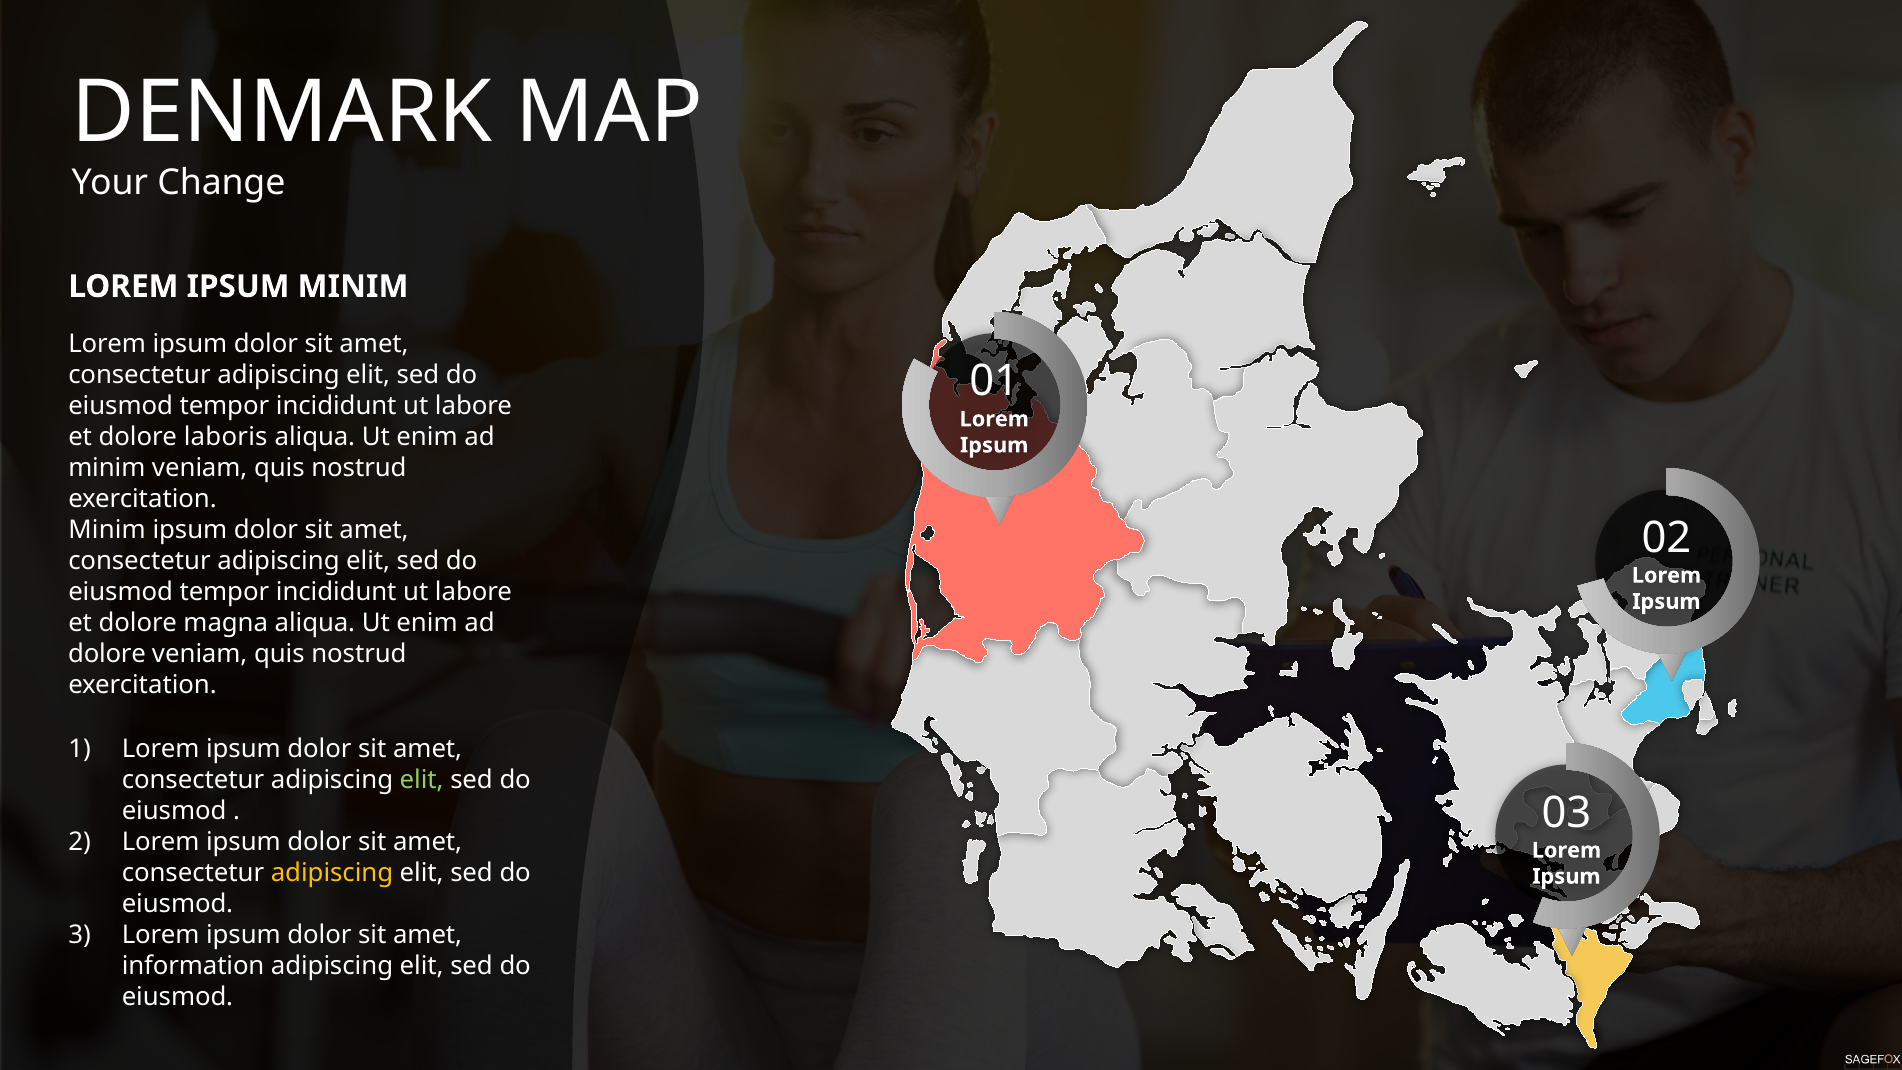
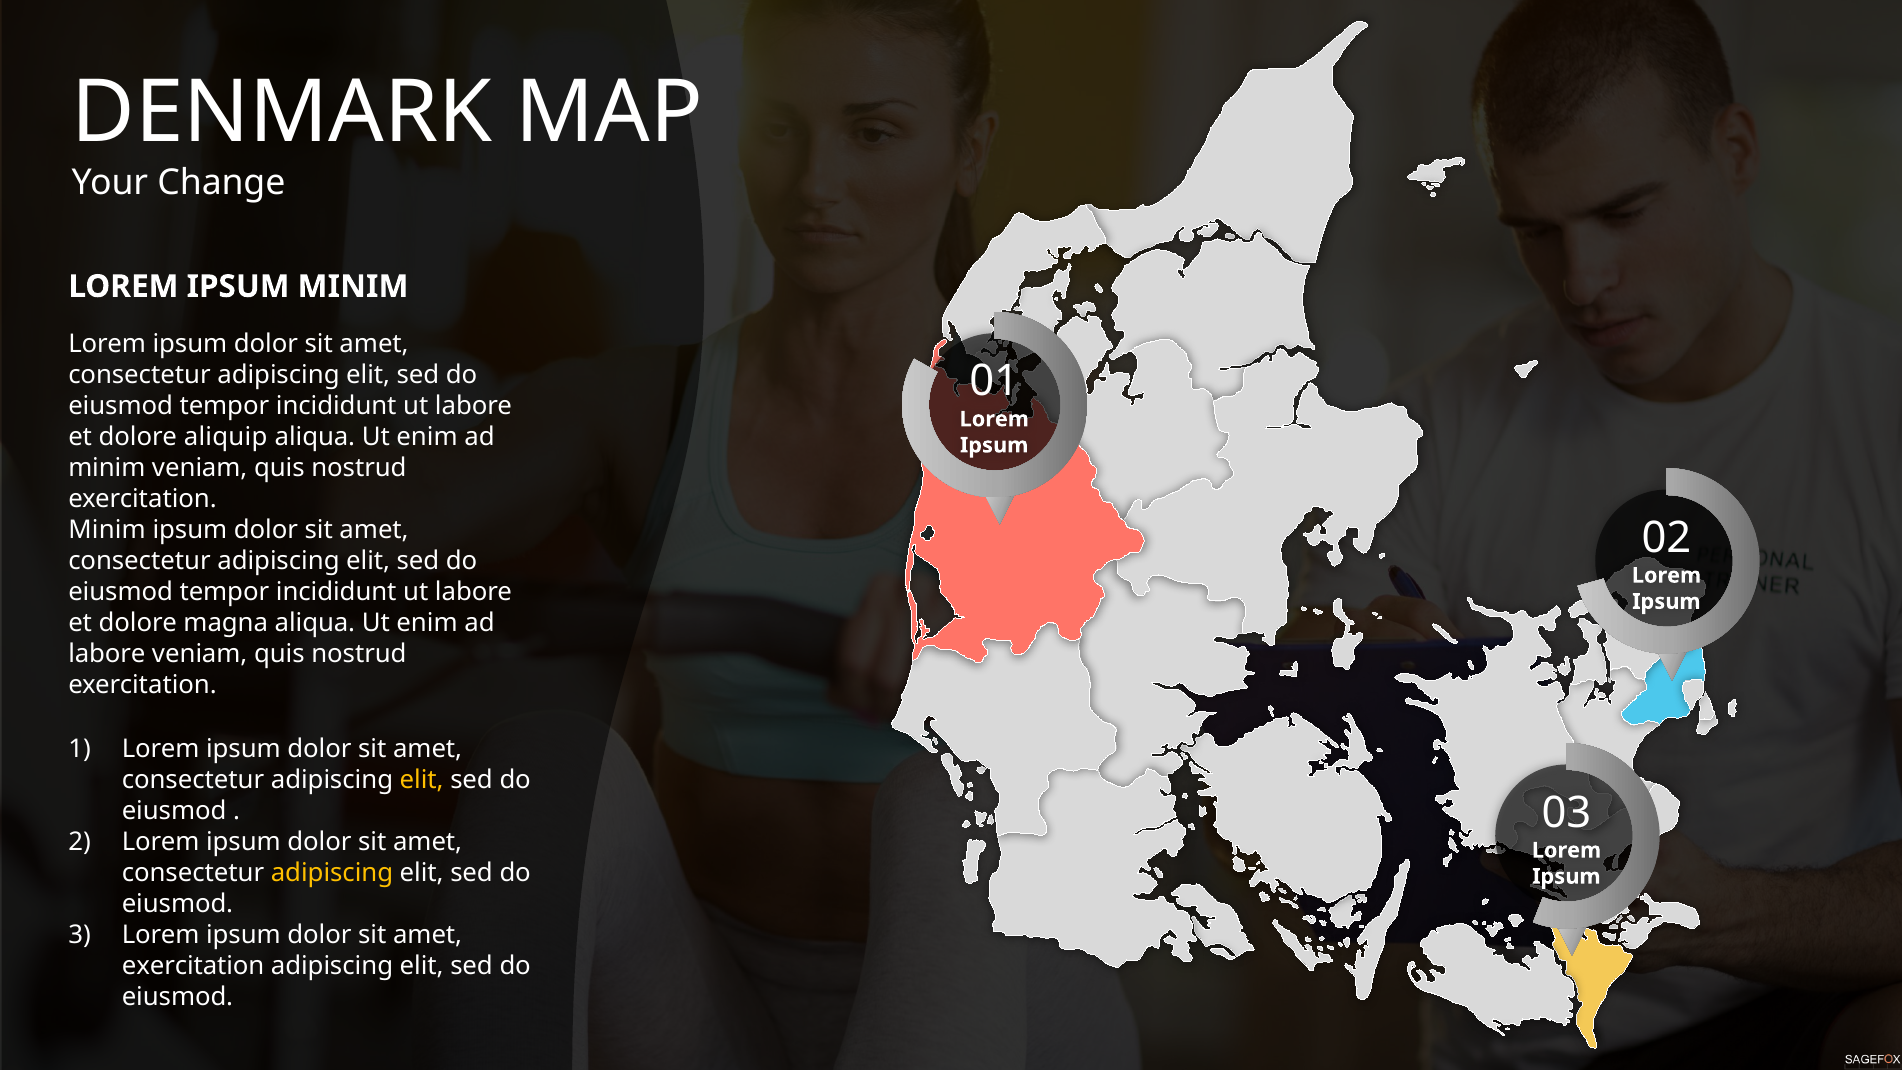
laboris: laboris -> aliquip (226, 437)
dolore: dolore -> labore (107, 654)
elit colour: light green -> yellow (422, 780)
information: information -> exercitation (193, 966)
